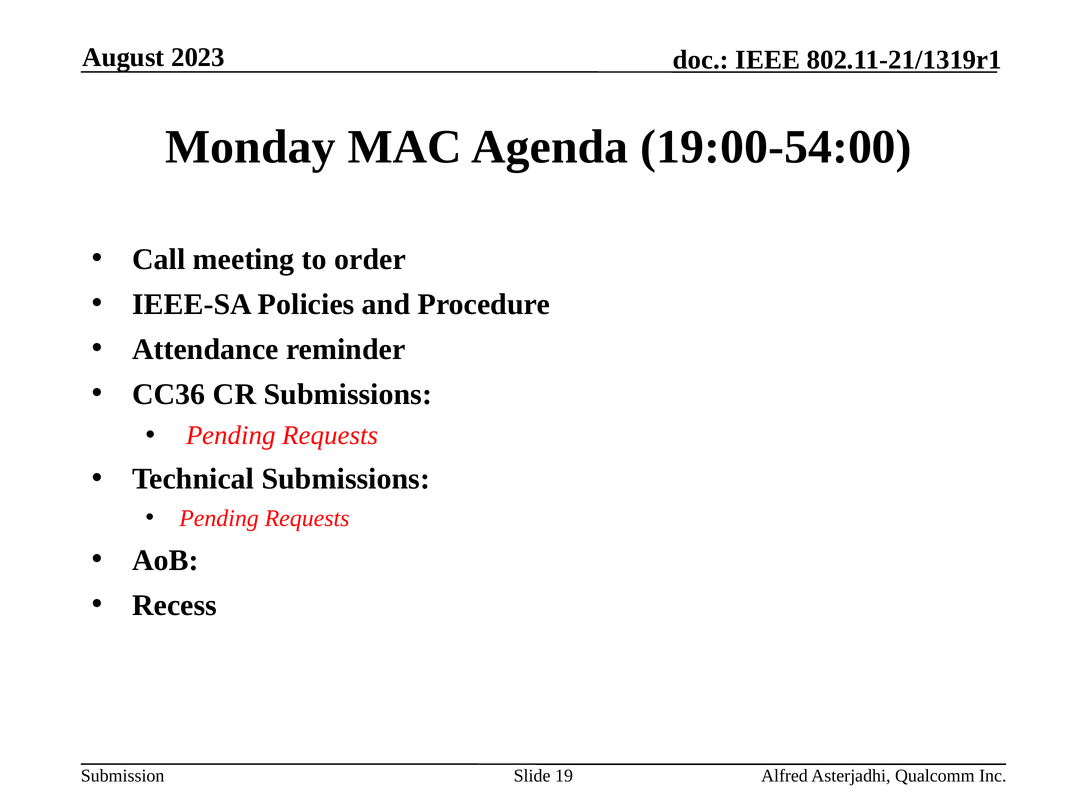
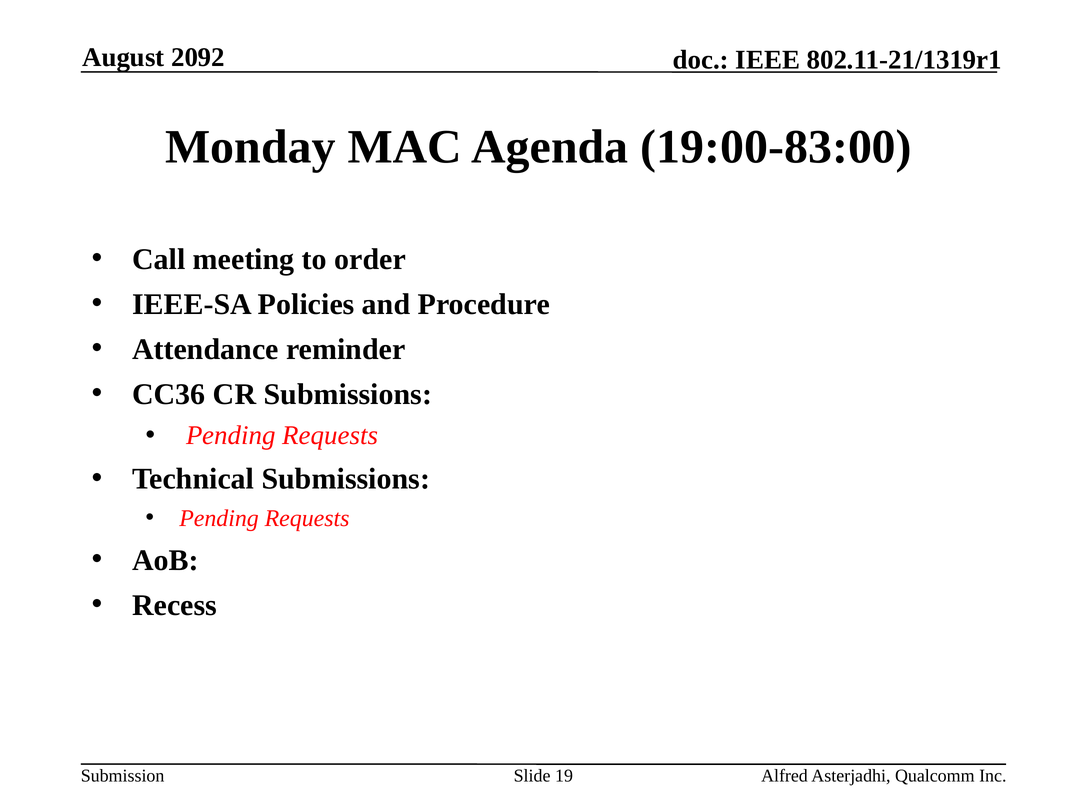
2023: 2023 -> 2092 (198, 57)
19:00-54:00: 19:00-54:00 -> 19:00-83:00 (776, 147)
